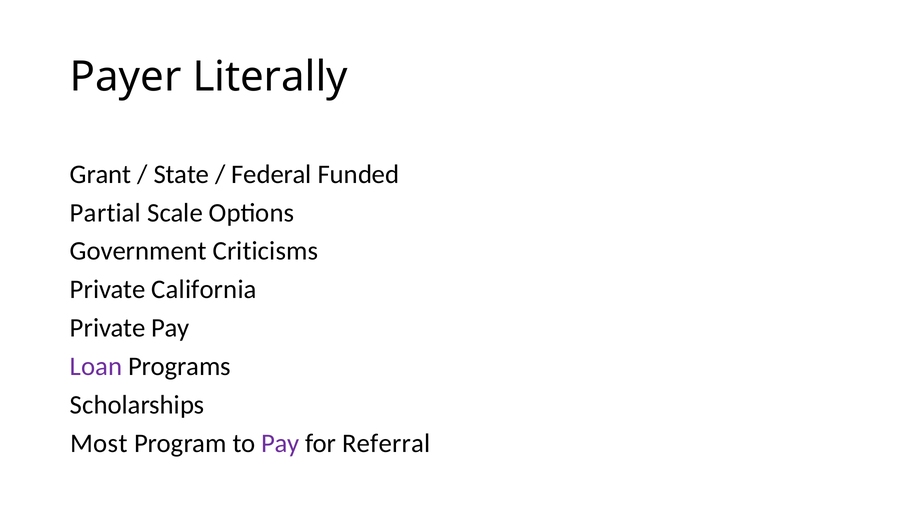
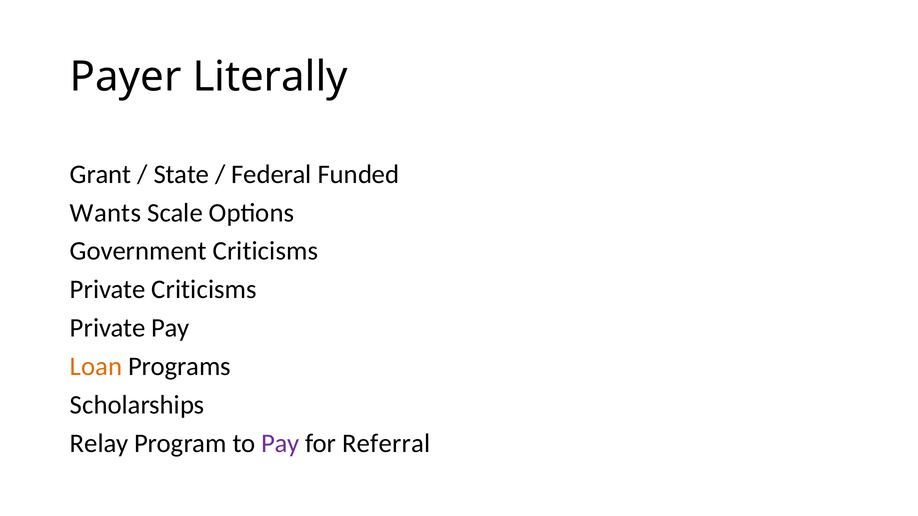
Partial: Partial -> Wants (106, 213)
Private California: California -> Criticisms (204, 290)
Loan colour: purple -> orange (96, 367)
Most: Most -> Relay (99, 444)
